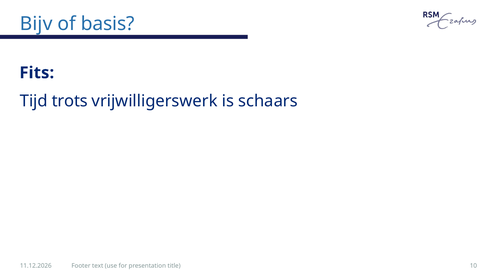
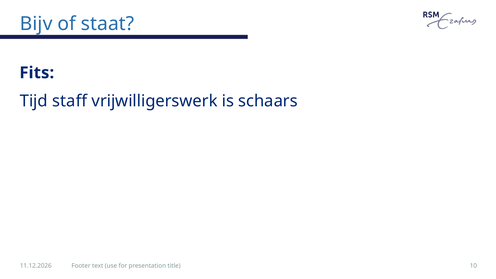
basis: basis -> staat (108, 24)
trots: trots -> staff (70, 101)
